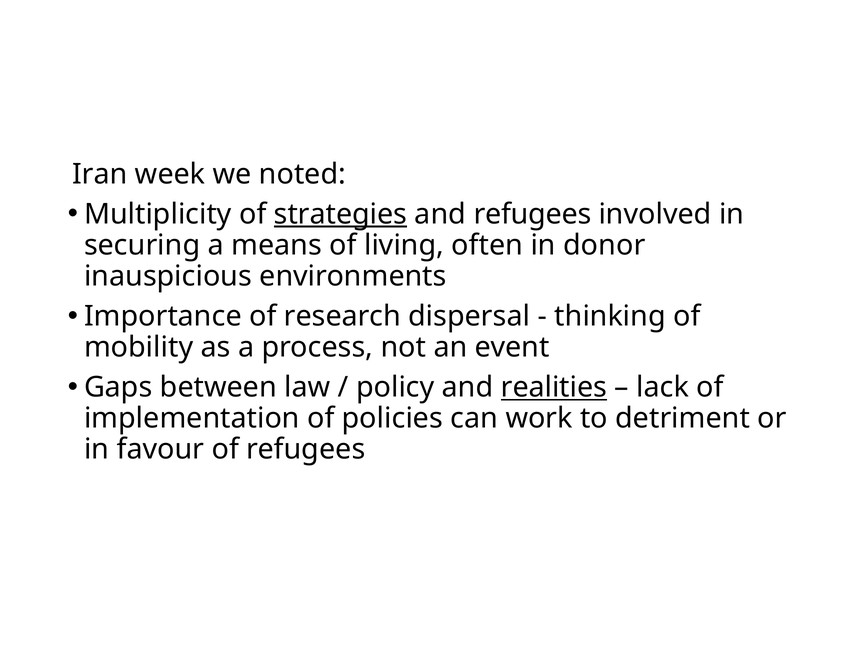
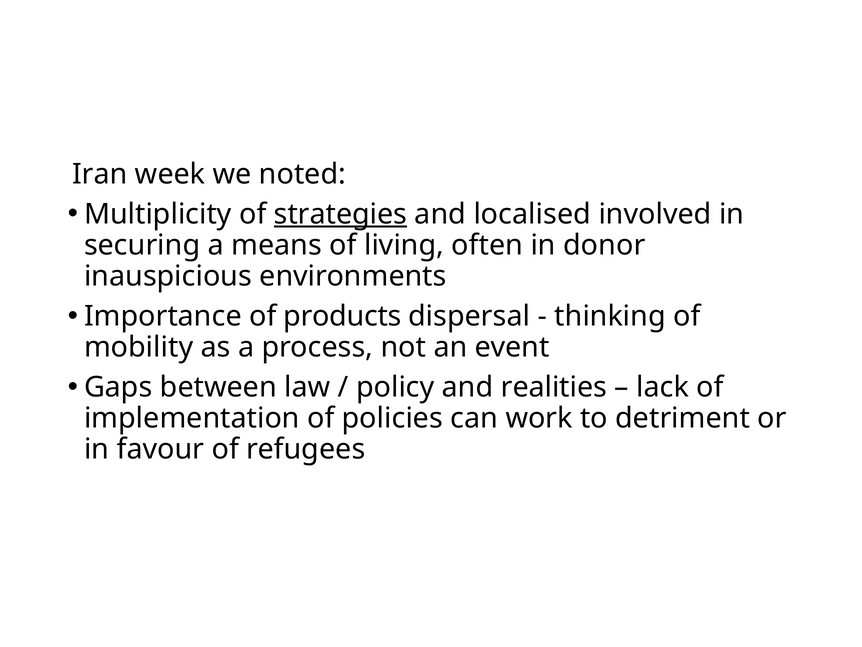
and refugees: refugees -> localised (532, 214)
research: research -> products (343, 316)
realities underline: present -> none (554, 387)
